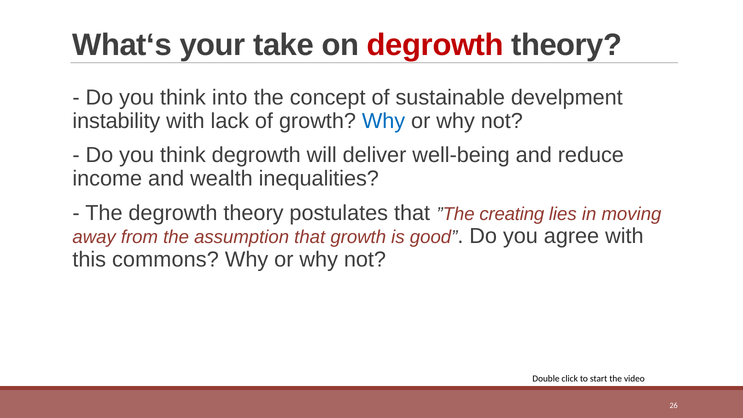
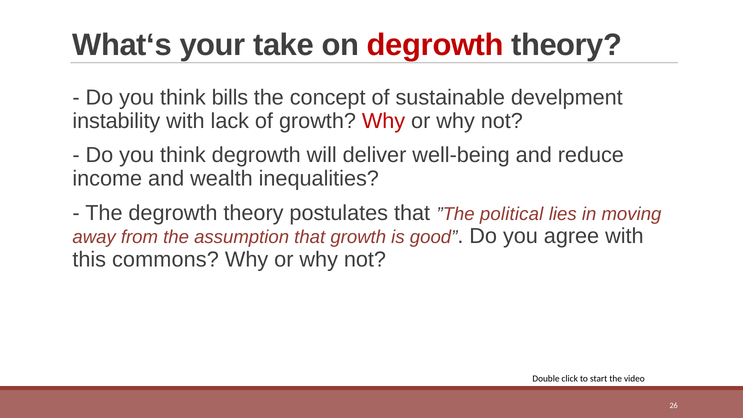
into: into -> bills (230, 98)
Why colour: blue -> red (384, 121)
creating: creating -> political (512, 214)
